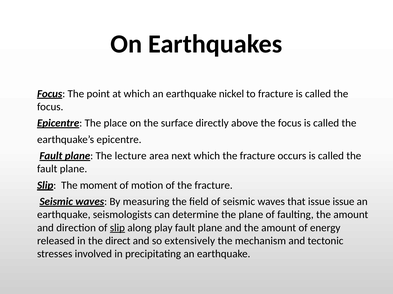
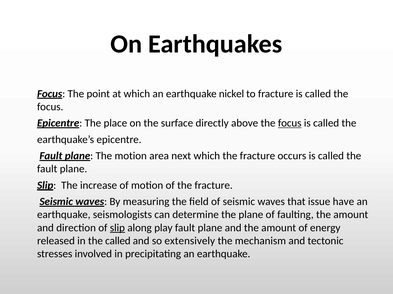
focus underline: none -> present (290, 123)
The lecture: lecture -> motion (131, 156)
moment: moment -> increase (99, 186)
issue issue: issue -> have (343, 202)
the direct: direct -> called (118, 241)
